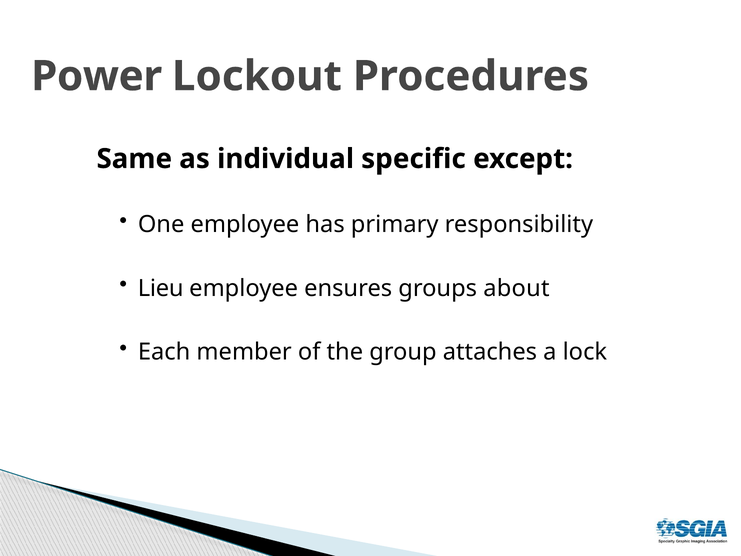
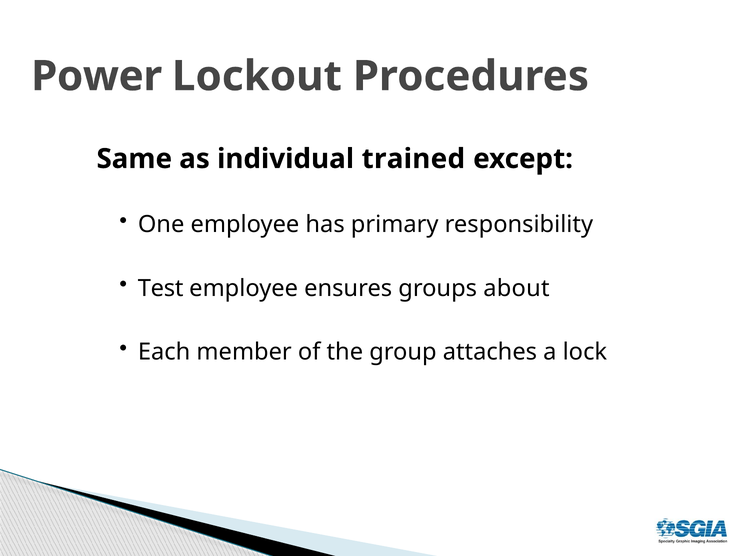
specific: specific -> trained (413, 159)
Lieu: Lieu -> Test (161, 288)
